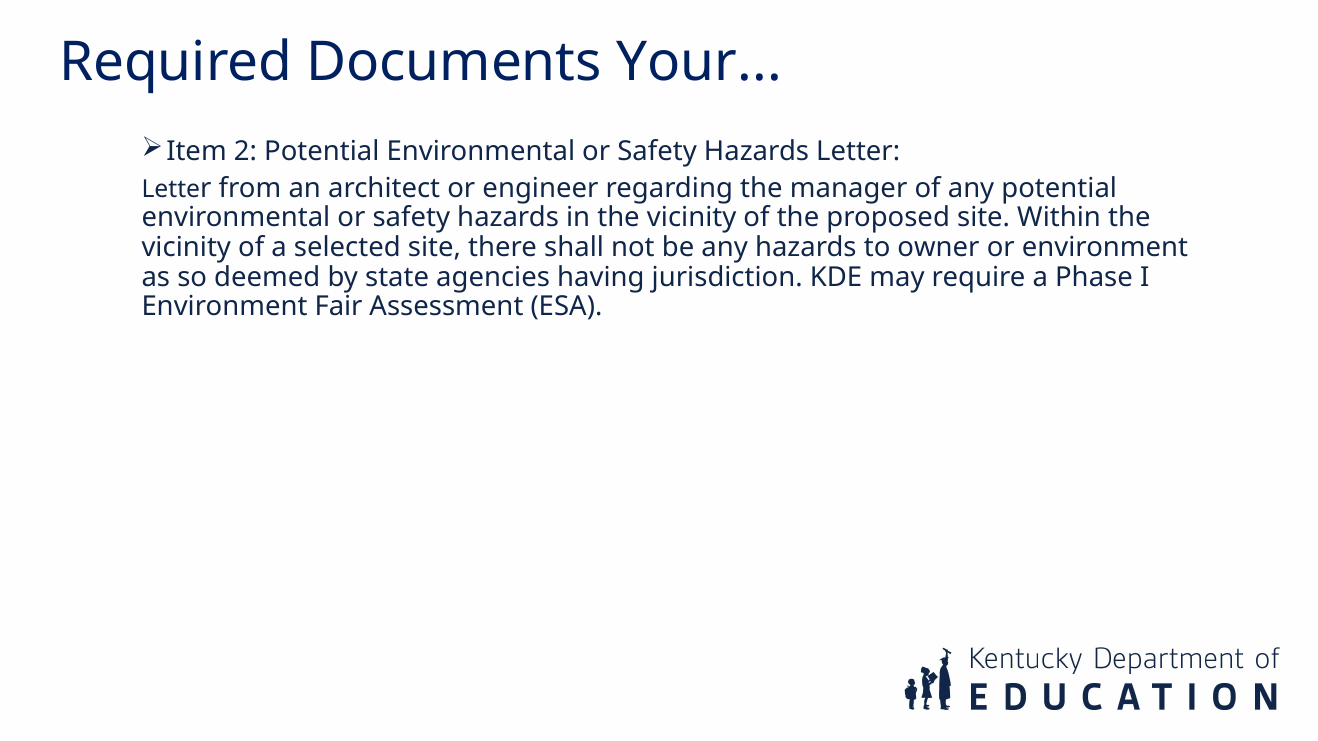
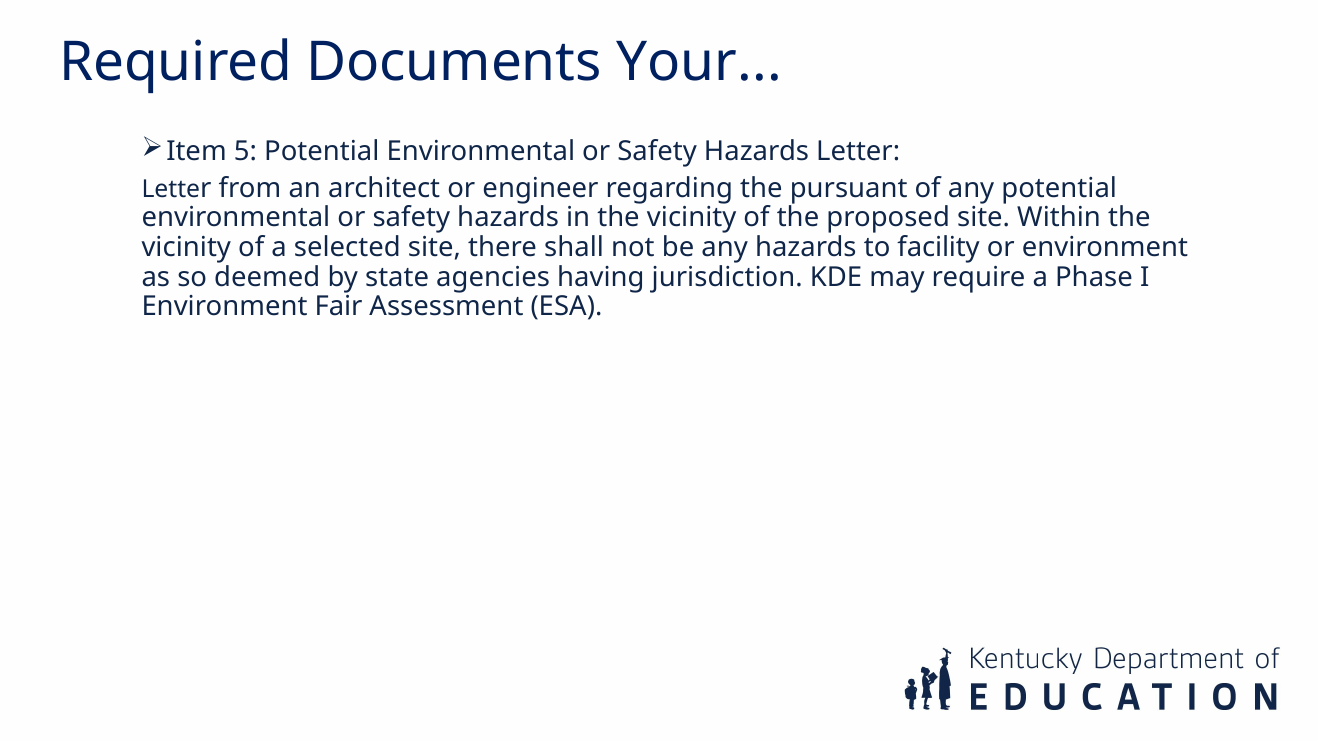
2: 2 -> 5 (245, 152)
manager: manager -> pursuant (849, 188)
owner: owner -> facility (939, 248)
